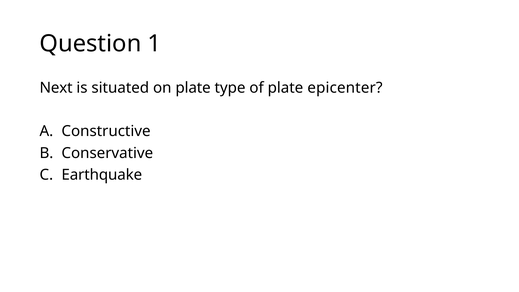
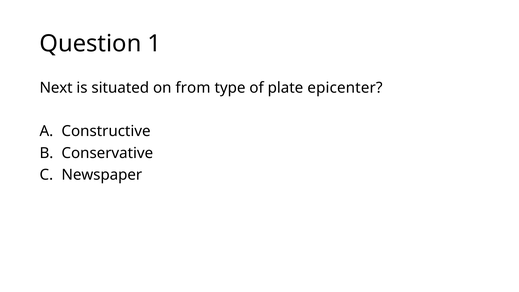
on plate: plate -> from (193, 88)
Earthquake: Earthquake -> Newspaper (102, 175)
